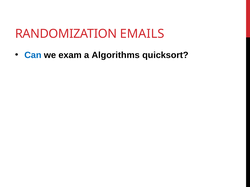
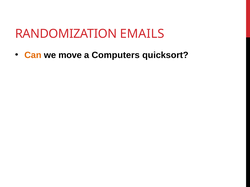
Can colour: blue -> orange (33, 55)
exam: exam -> move (70, 55)
Algorithms: Algorithms -> Computers (116, 55)
